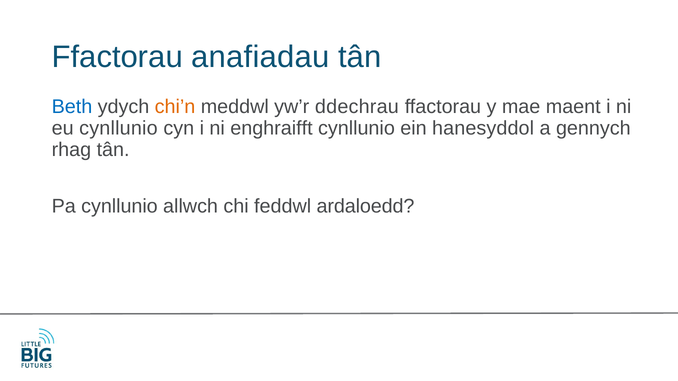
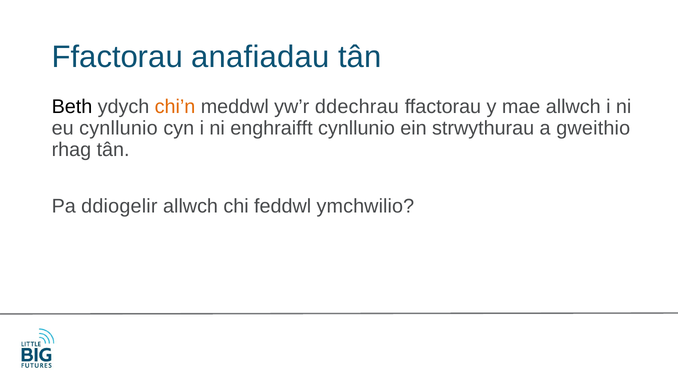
Beth colour: blue -> black (72, 107)
mae maent: maent -> allwch (573, 107)
hanesyddol: hanesyddol -> strwythurau (483, 128)
gennych: gennych -> gweithio (593, 128)
Pa cynllunio: cynllunio -> ddiogelir (119, 206)
ardaloedd: ardaloedd -> ymchwilio (365, 206)
